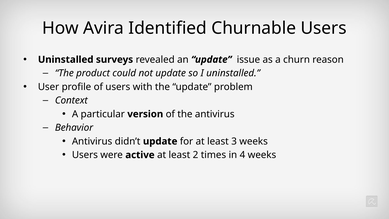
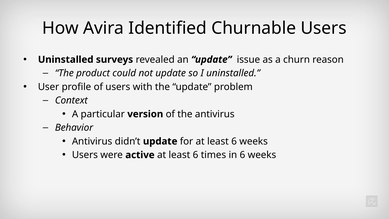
for at least 3: 3 -> 6 (234, 141)
active at least 2: 2 -> 6 (196, 155)
in 4: 4 -> 6 (242, 155)
